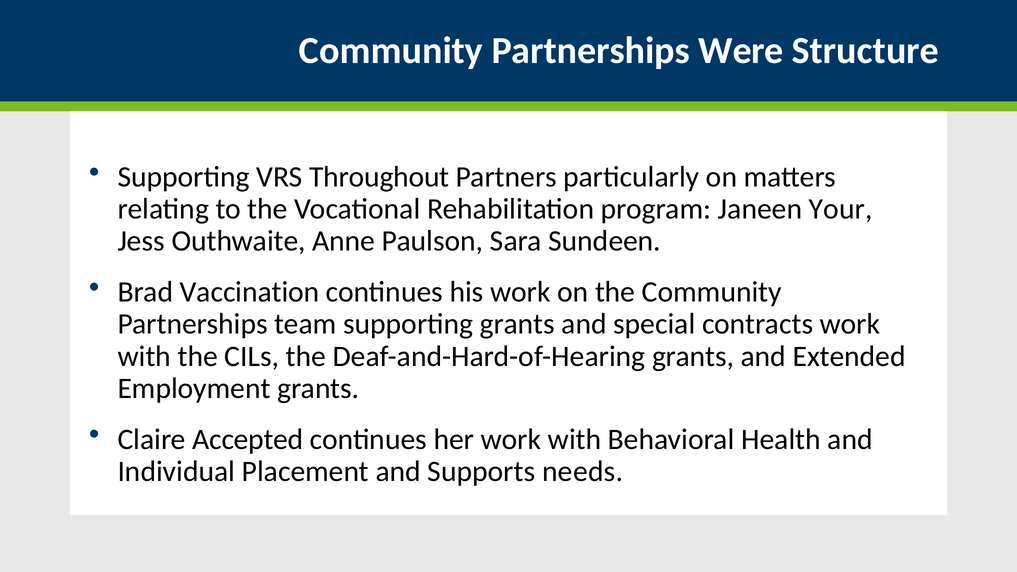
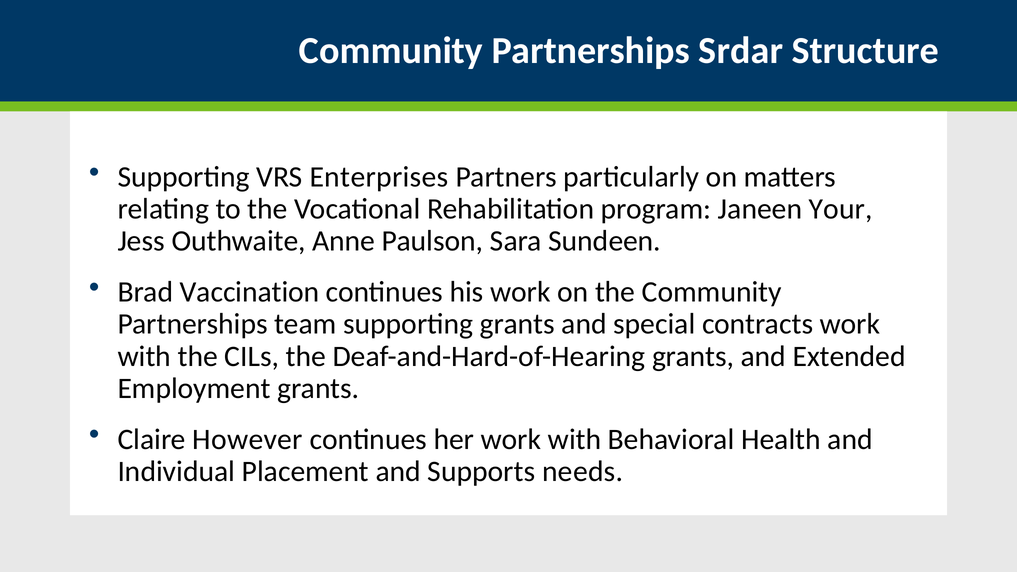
Were: Were -> Srdar (741, 51)
Throughout: Throughout -> Enterprises (379, 177)
Accepted: Accepted -> However (248, 439)
